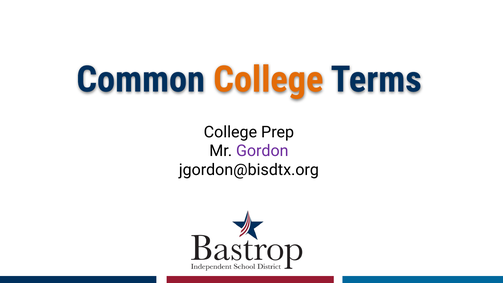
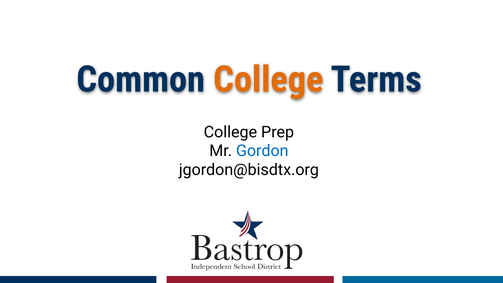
Gordon colour: purple -> blue (262, 151)
